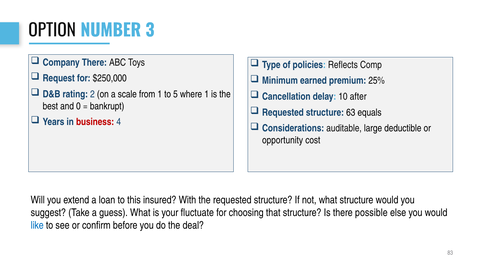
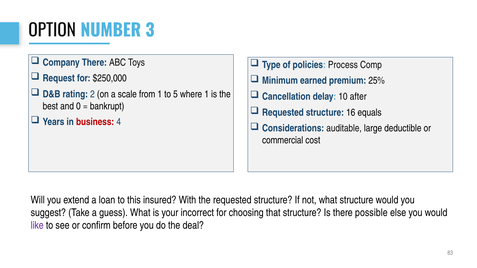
Reflects: Reflects -> Process (343, 65)
63: 63 -> 16 (351, 113)
opportunity: opportunity -> commercial (283, 140)
fluctuate: fluctuate -> incorrect (197, 213)
like colour: blue -> purple (37, 226)
